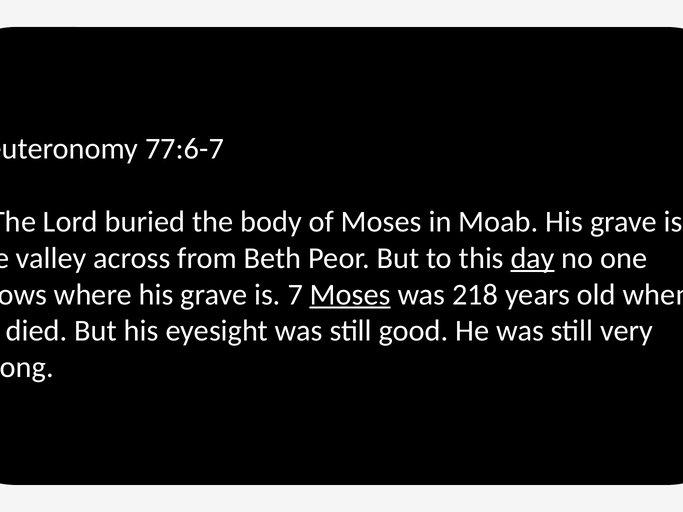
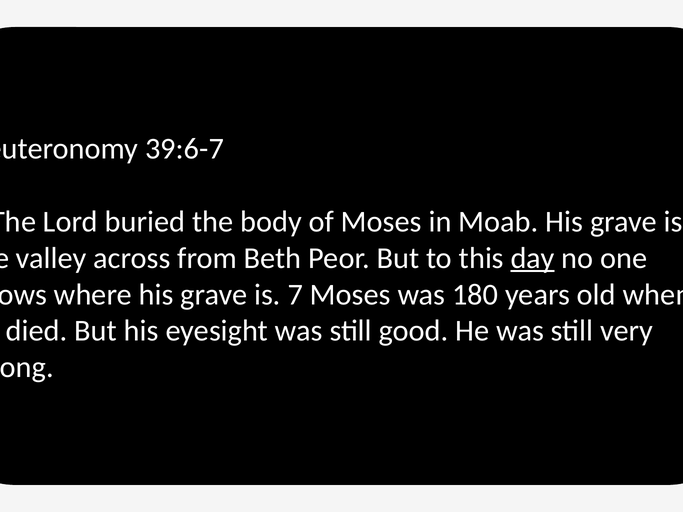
77:6-7: 77:6-7 -> 39:6-7 (185, 149)
Moses underline: present -> none (350, 295)
218: 218 -> 180 (475, 295)
